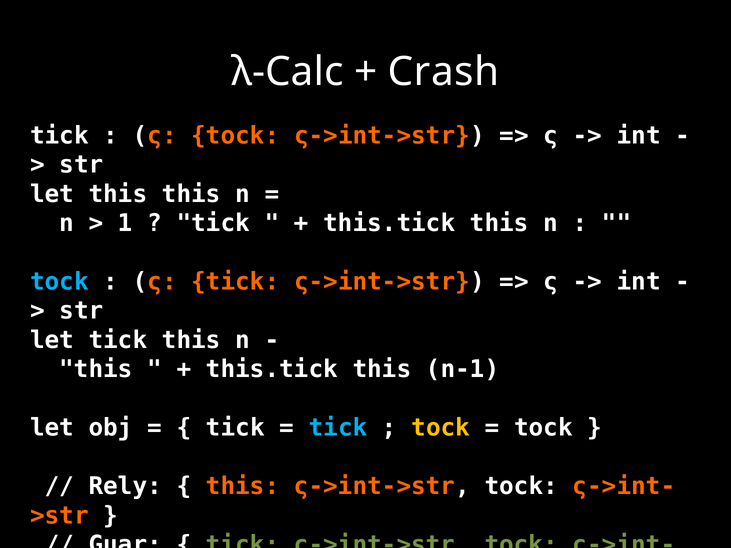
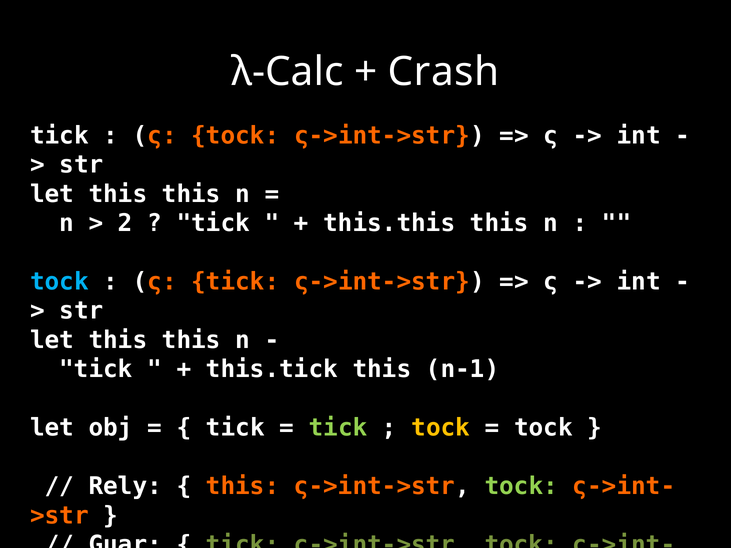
1: 1 -> 2 (125, 223)
this.tick: this.tick -> this.this (389, 223)
tick: tick -> this (118, 340)
this: this -> tick (96, 370)
tick colour: light blue -> light green (338, 428)
tock colour: white -> light green (521, 487)
